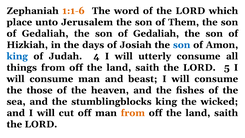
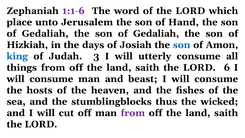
1:1-6 colour: orange -> purple (73, 11)
Them: Them -> Hand (184, 22)
4: 4 -> 3 (96, 56)
5: 5 -> 6 (227, 68)
those: those -> hosts (40, 90)
stumblingblocks king: king -> thus (166, 101)
from colour: orange -> purple (133, 113)
